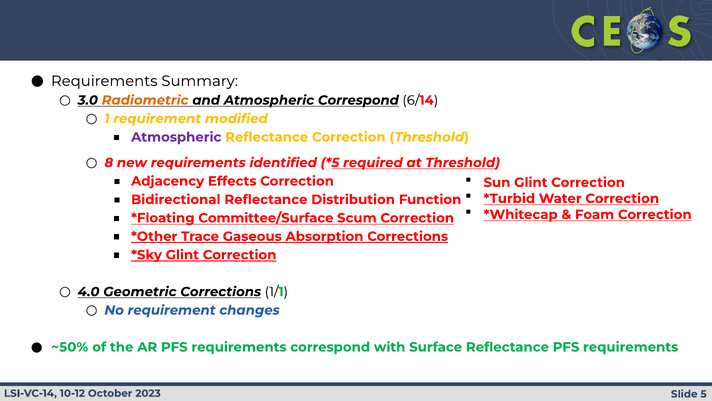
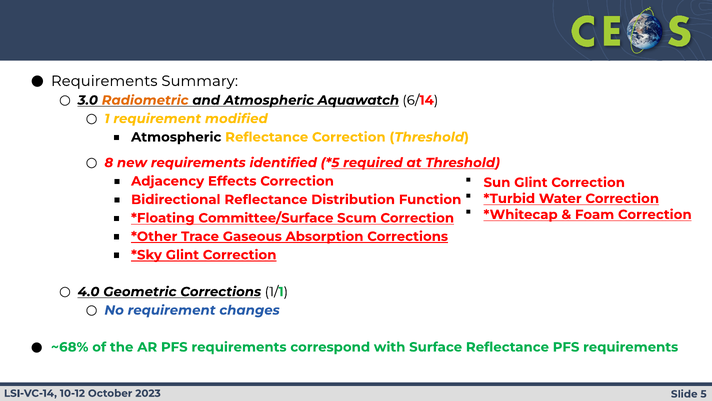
Atmospheric Correspond: Correspond -> Aquawatch (358, 100)
Atmospheric colour: purple -> black (176, 137)
~50%: ~50% -> ~68% (70, 347)
